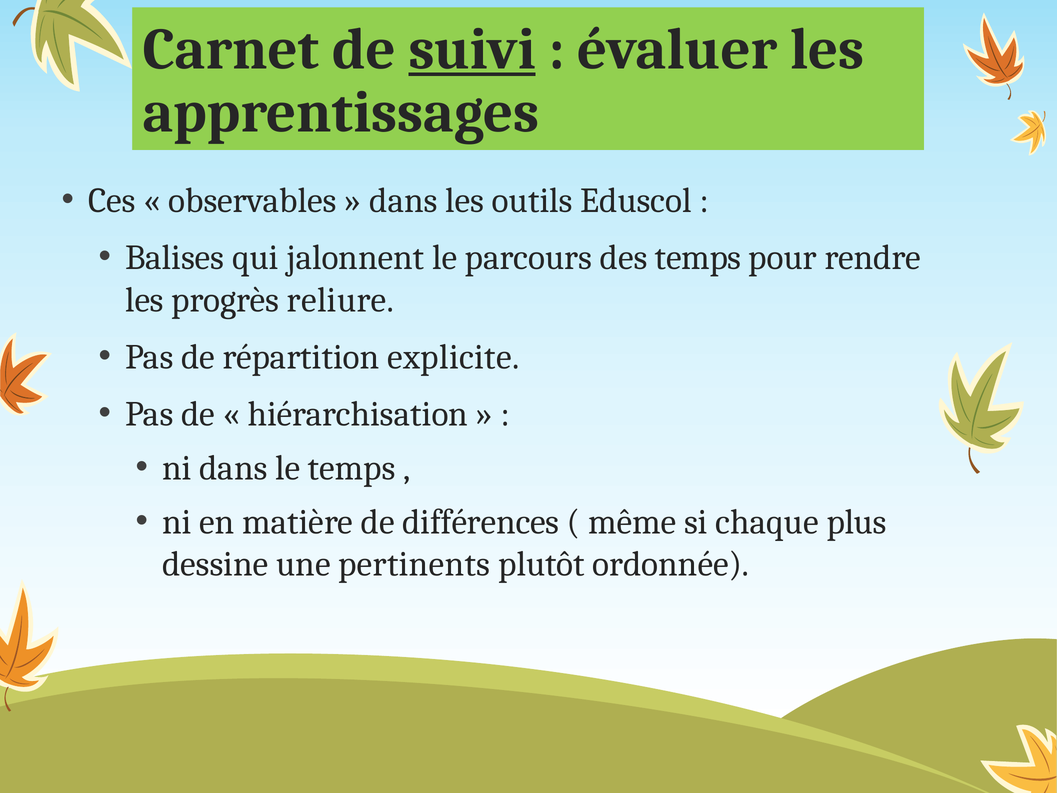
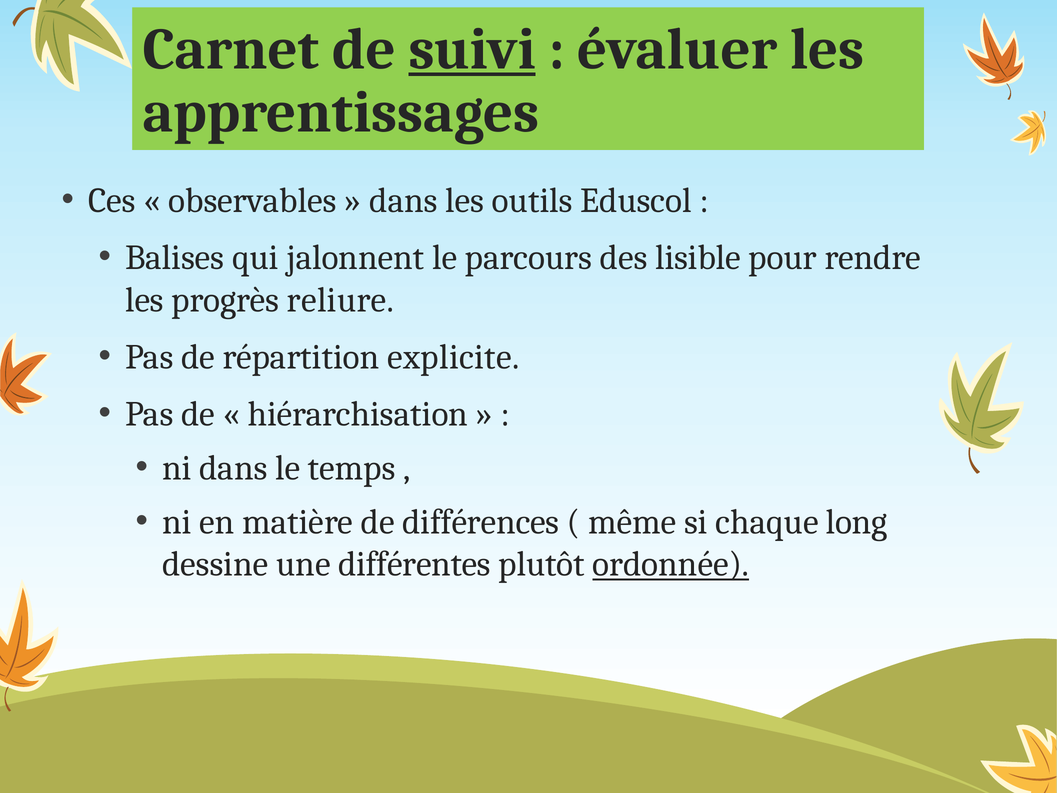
des temps: temps -> lisible (698, 258)
plus: plus -> long (857, 522)
pertinents: pertinents -> différentes (415, 564)
ordonnée underline: none -> present (671, 564)
